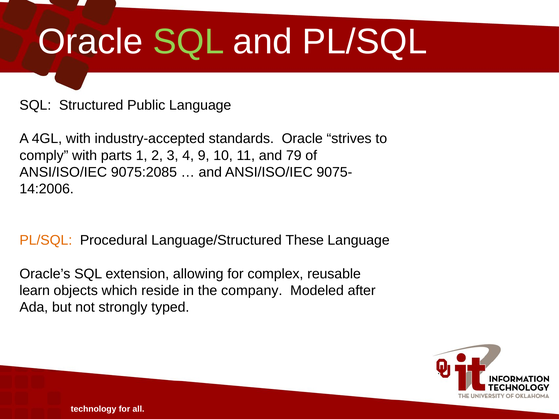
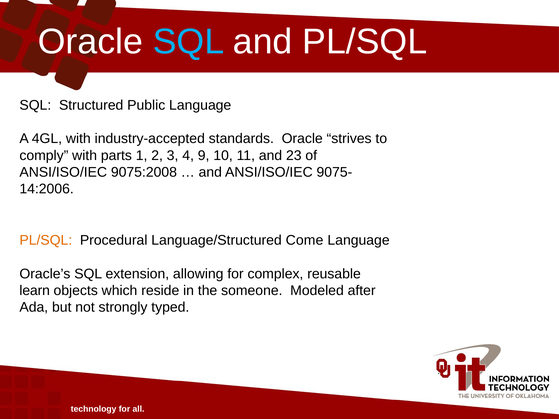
SQL colour: light green -> light blue (189, 42)
79: 79 -> 23 (294, 156)
9075:2085: 9075:2085 -> 9075:2008 (144, 172)
These: These -> Come (305, 240)
company: company -> someone (252, 291)
